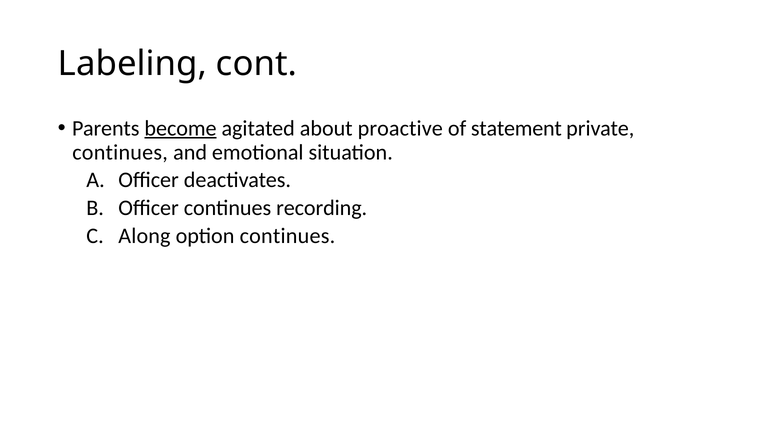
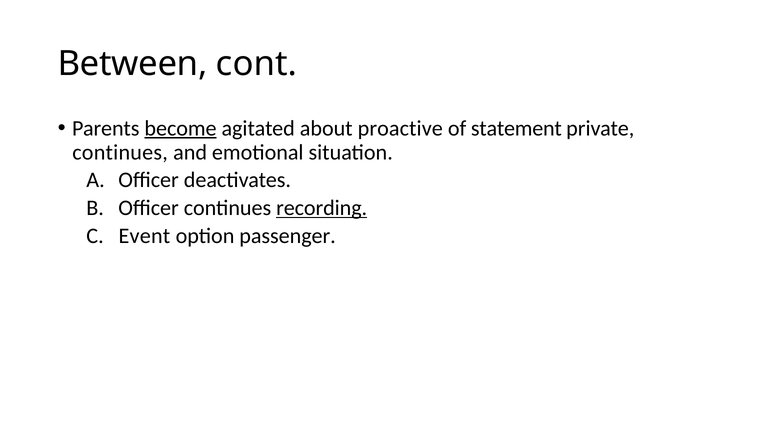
Labeling: Labeling -> Between (133, 64)
recording underline: none -> present (322, 208)
Along: Along -> Event (144, 236)
option continues: continues -> passenger (288, 236)
